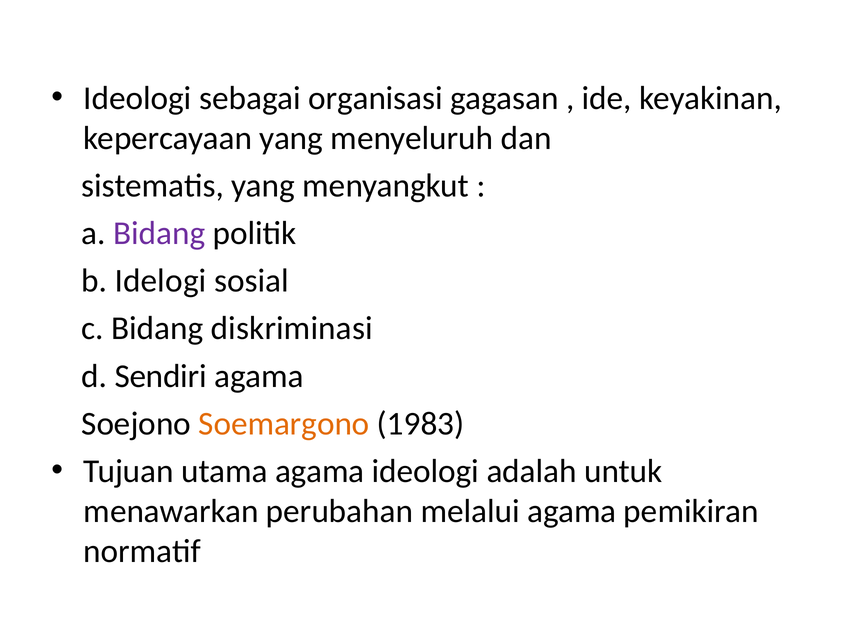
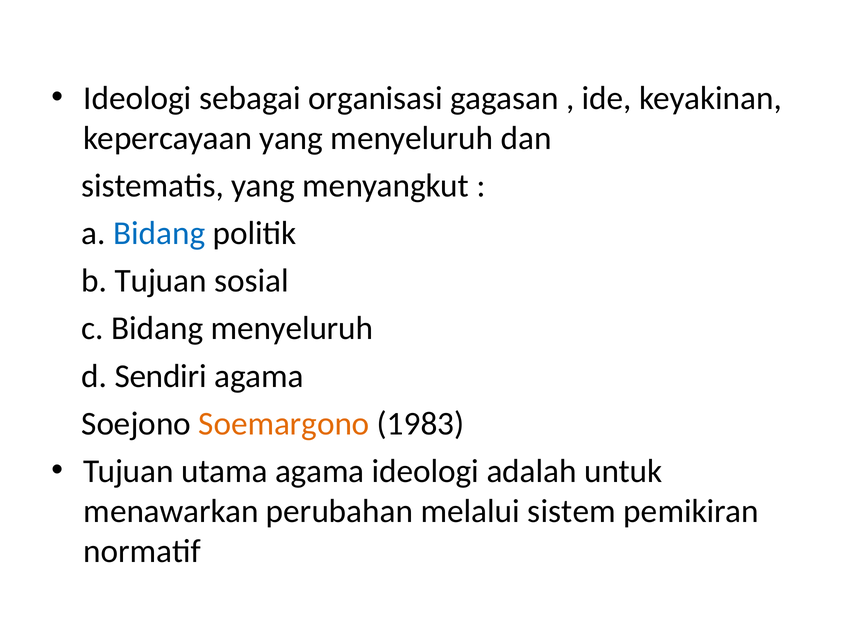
Bidang colour: purple -> blue (159, 233)
b Idelogi: Idelogi -> Tujuan (161, 281)
Bidang diskriminasi: diskriminasi -> menyeluruh (292, 328)
melalui agama: agama -> sistem (572, 511)
